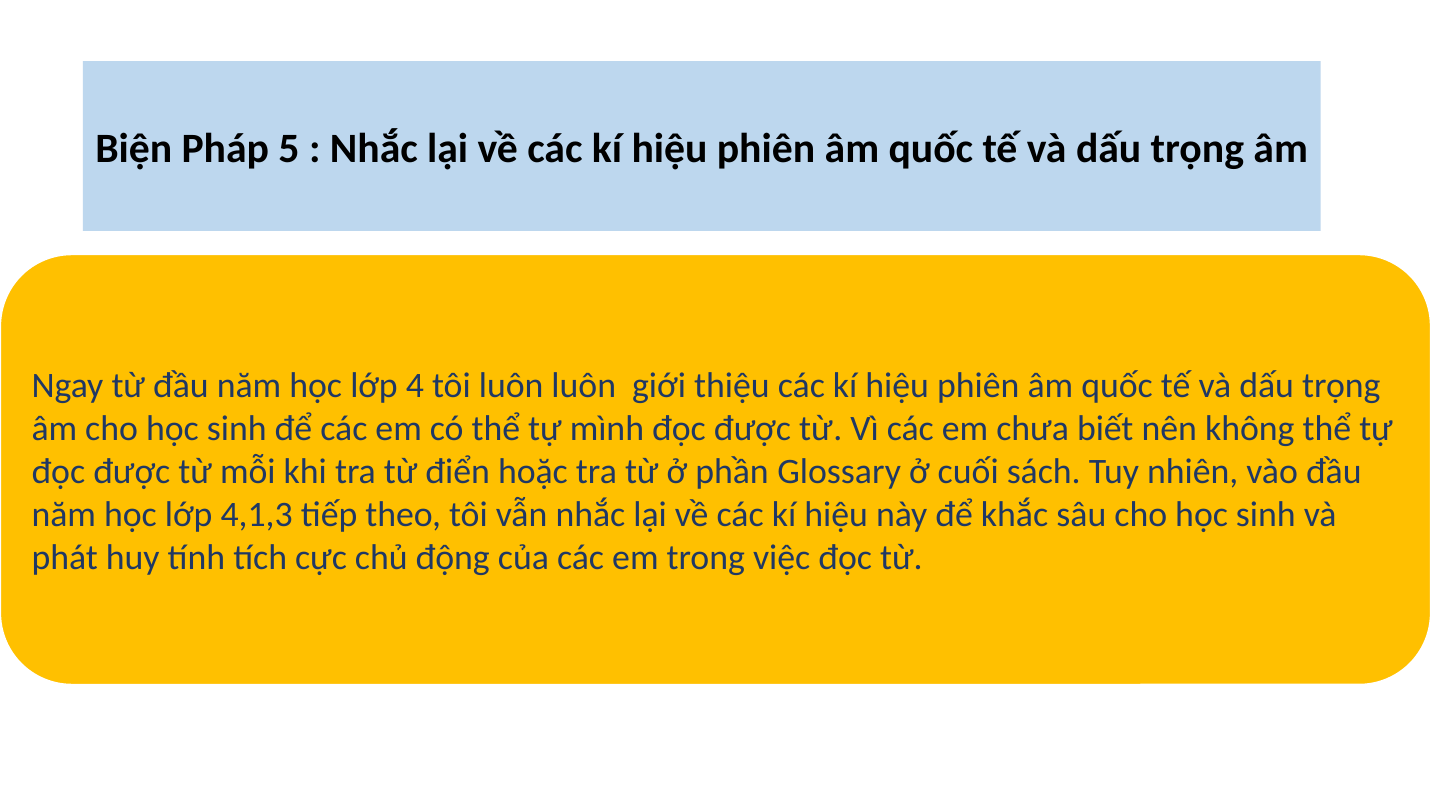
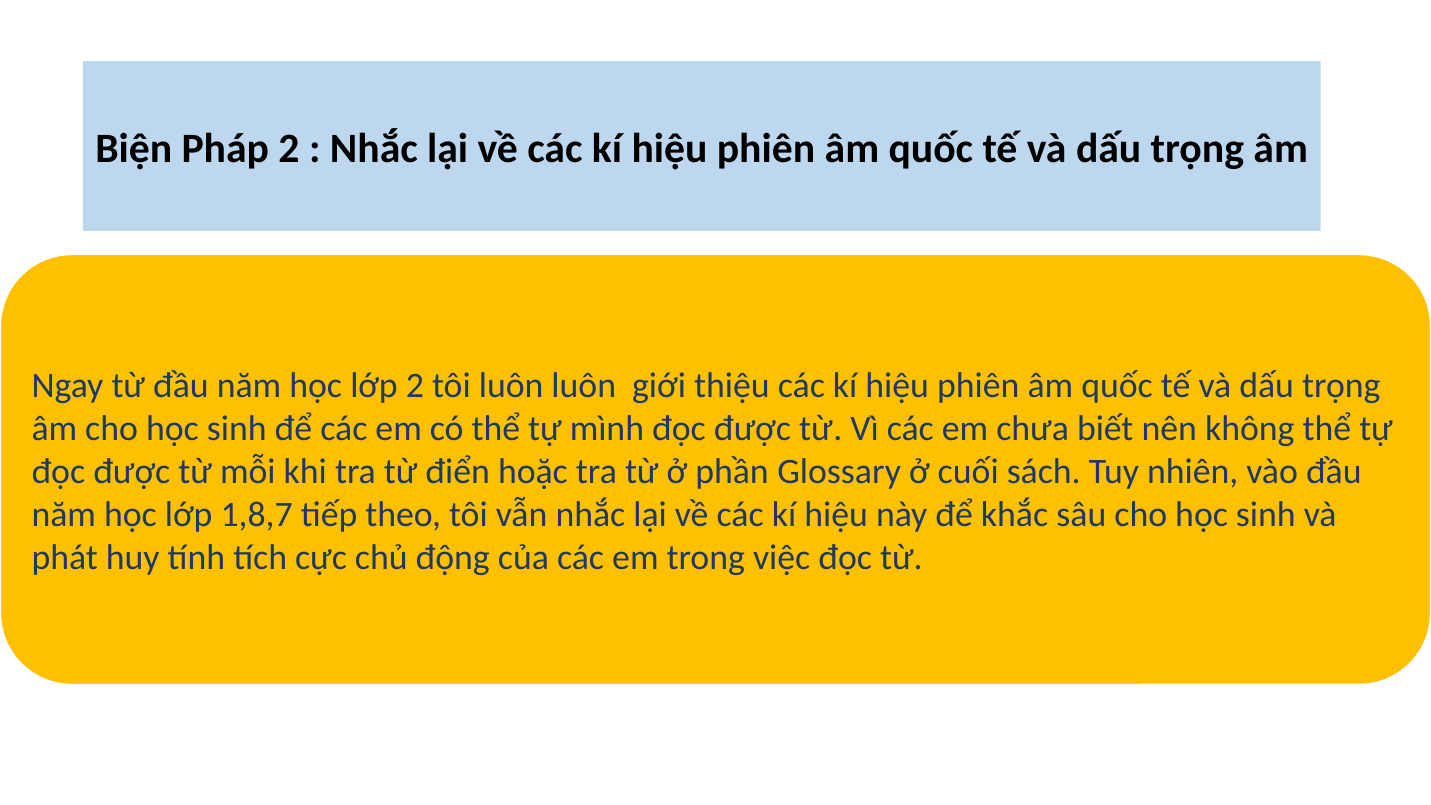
Pháp 5: 5 -> 2 (289, 149)
lớp 4: 4 -> 2 (415, 386)
4,1,3: 4,1,3 -> 1,8,7 (257, 515)
